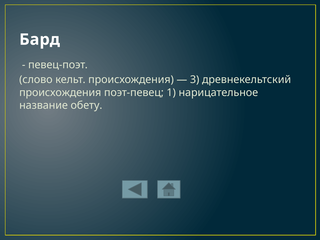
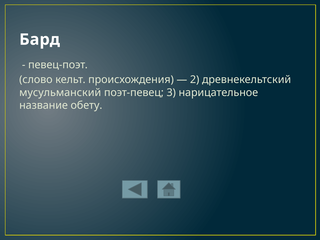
3: 3 -> 2 (195, 80)
происхождения: происхождения -> мусульманский (60, 92)
1: 1 -> 3 (171, 92)
